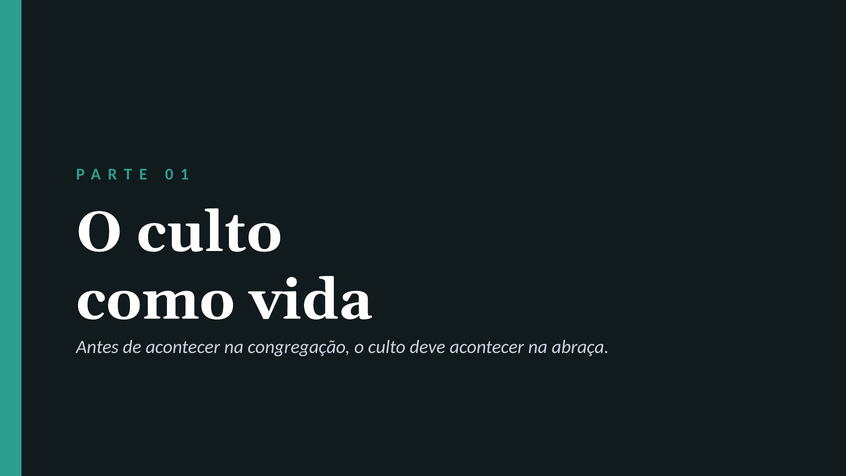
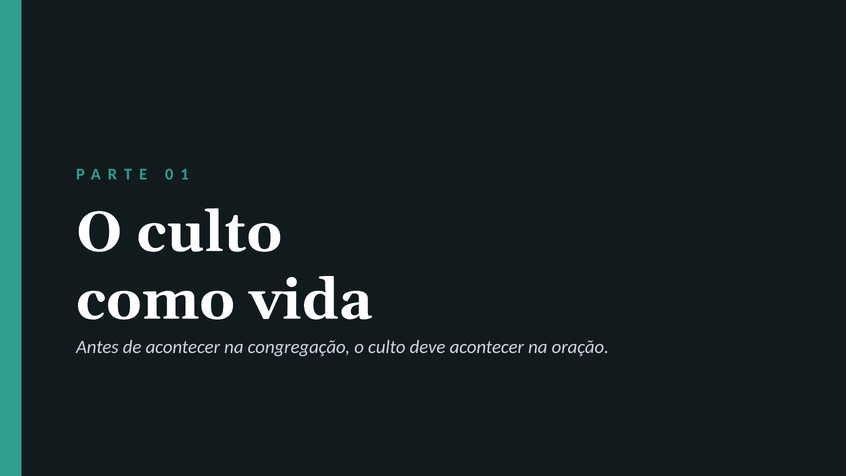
abraça: abraça -> oração (580, 347)
